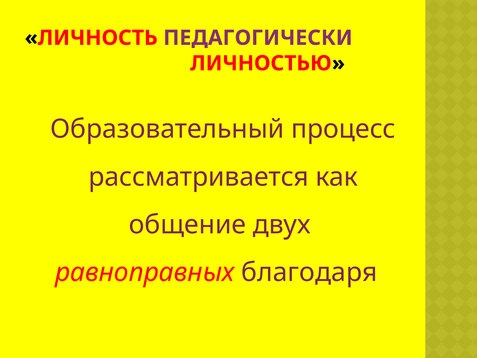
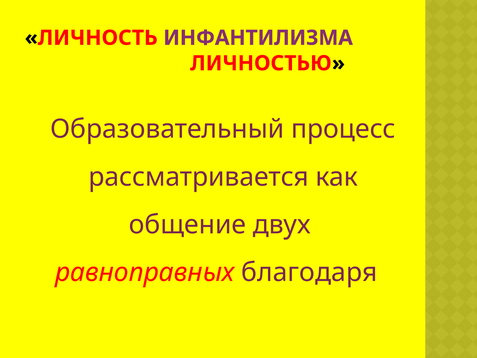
ПЕДАГОГИЧЕСКИ: ПЕДАГОГИЧЕСКИ -> ИНФАНТИЛИЗМА (258, 38)
